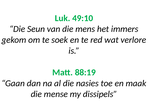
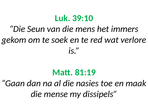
49:10: 49:10 -> 39:10 (83, 18)
88:19: 88:19 -> 81:19 (85, 72)
